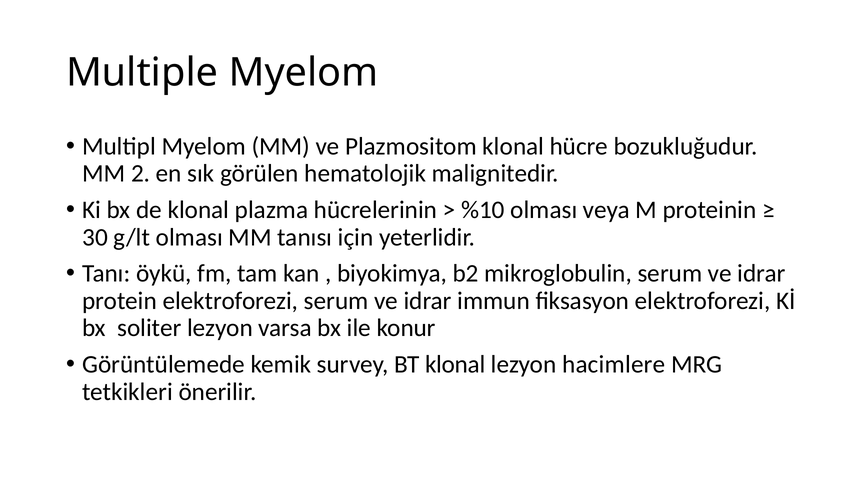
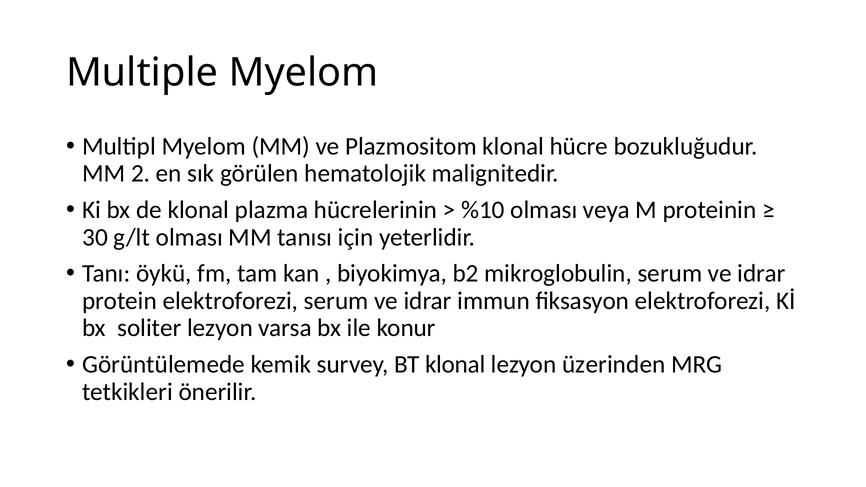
hacimlere: hacimlere -> üzerinden (614, 364)
